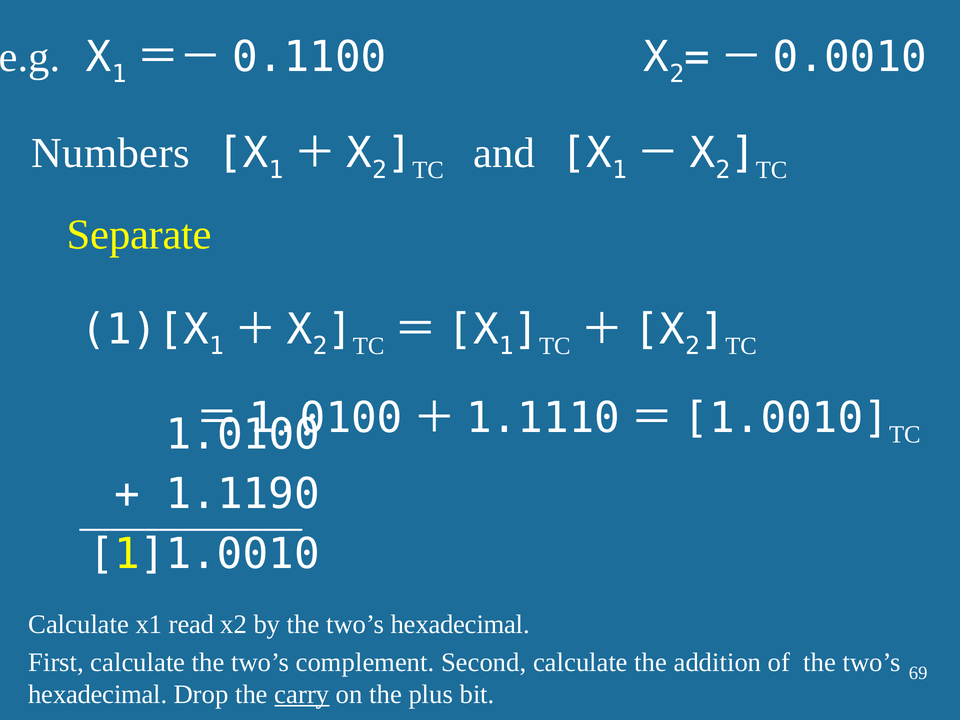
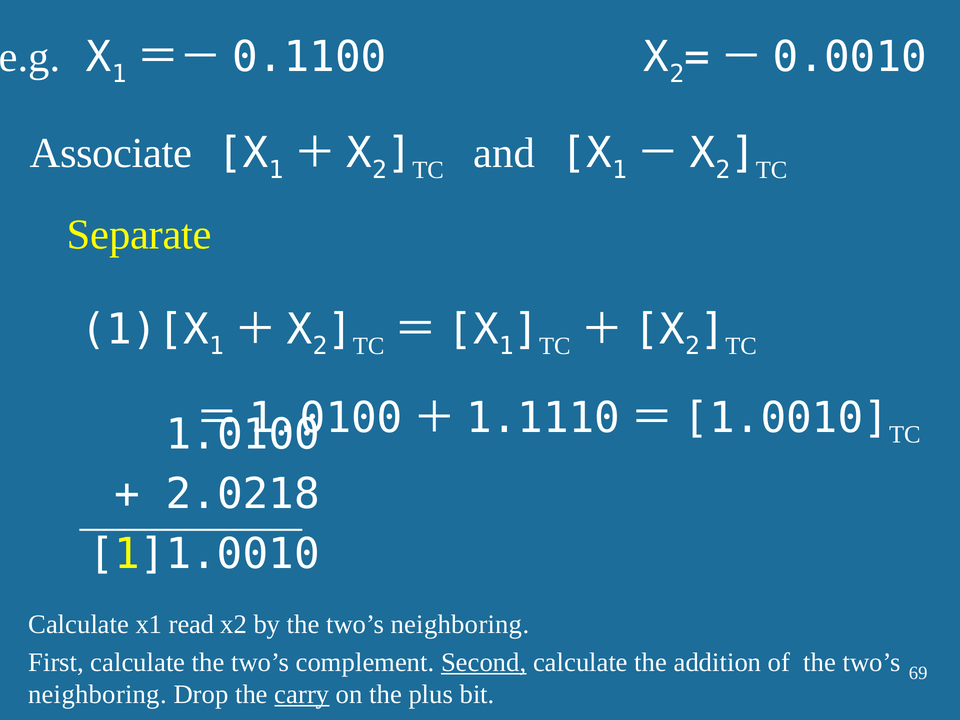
Numbers: Numbers -> Associate (111, 153)
1.1190: 1.1190 -> 2.0218 (243, 494)
by the two’s hexadecimal: hexadecimal -> neighboring (460, 625)
Second underline: none -> present (484, 662)
hexadecimal: hexadecimal -> neighboring (98, 694)
